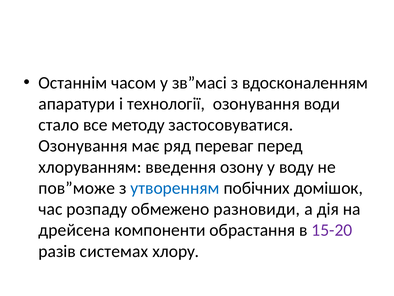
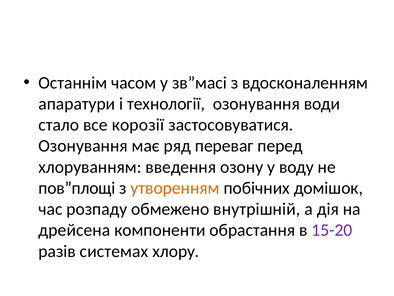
методу: методу -> корозії (138, 125)
пов”може: пов”може -> пов”площі (77, 188)
утворенням colour: blue -> orange (175, 188)
разновиди: разновиди -> внутрішній (257, 209)
